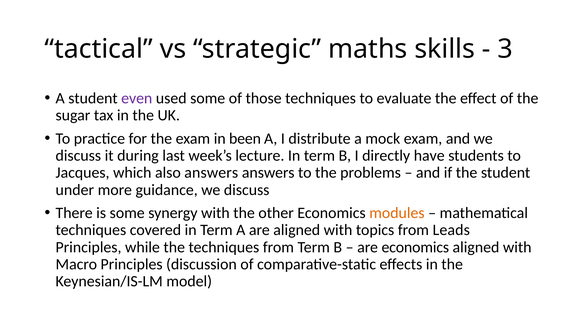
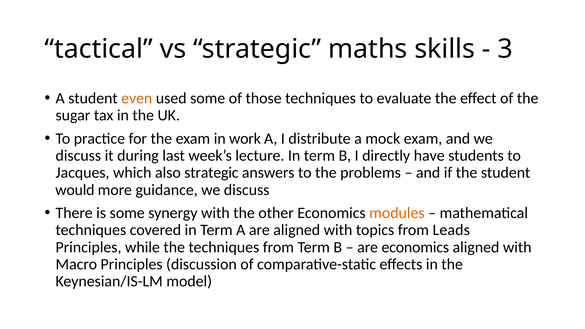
even colour: purple -> orange (137, 98)
been: been -> work (245, 139)
also answers: answers -> strategic (211, 173)
under: under -> would (75, 190)
